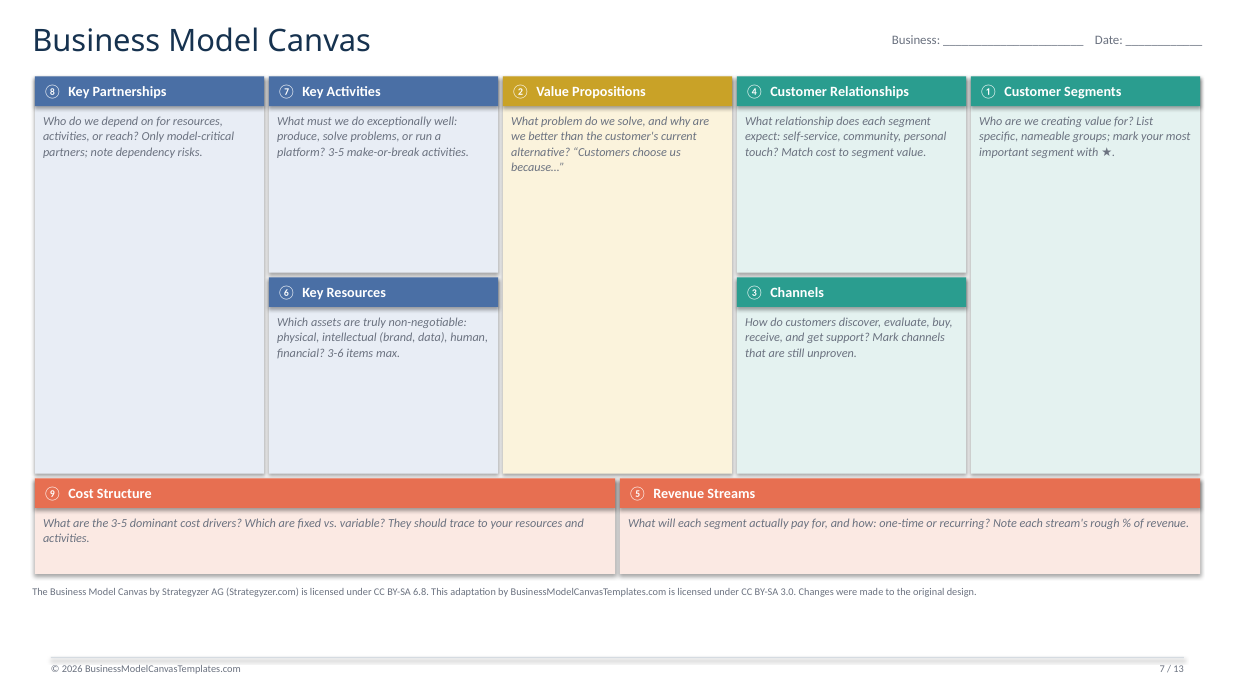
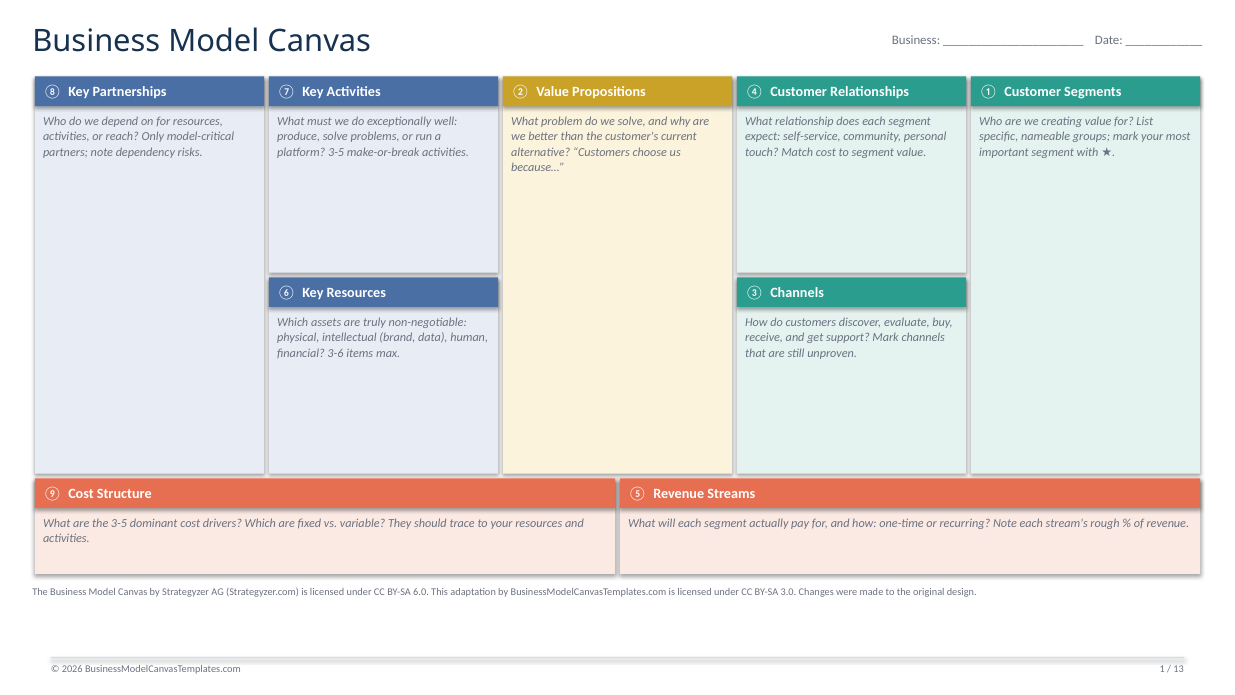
6.8: 6.8 -> 6.0 (421, 592)
7: 7 -> 1 (1162, 669)
